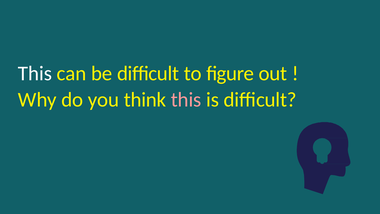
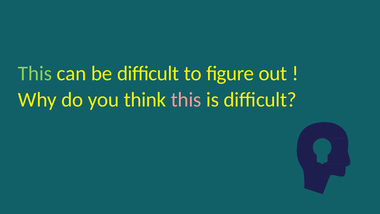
This colour: white -> light green (35, 73)
